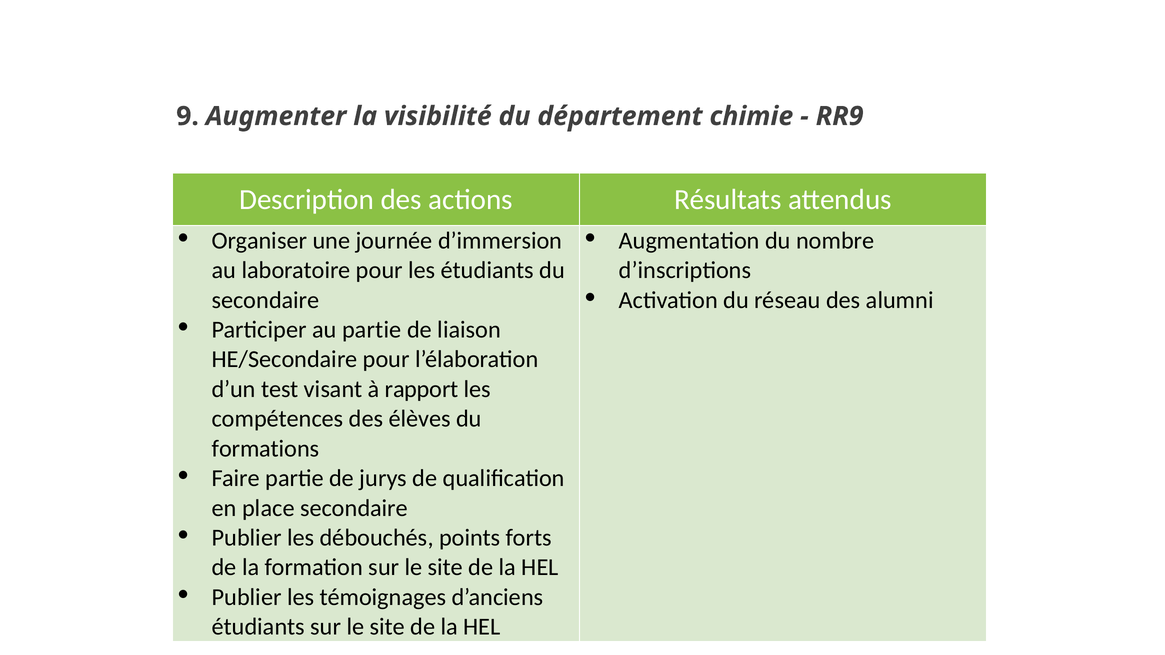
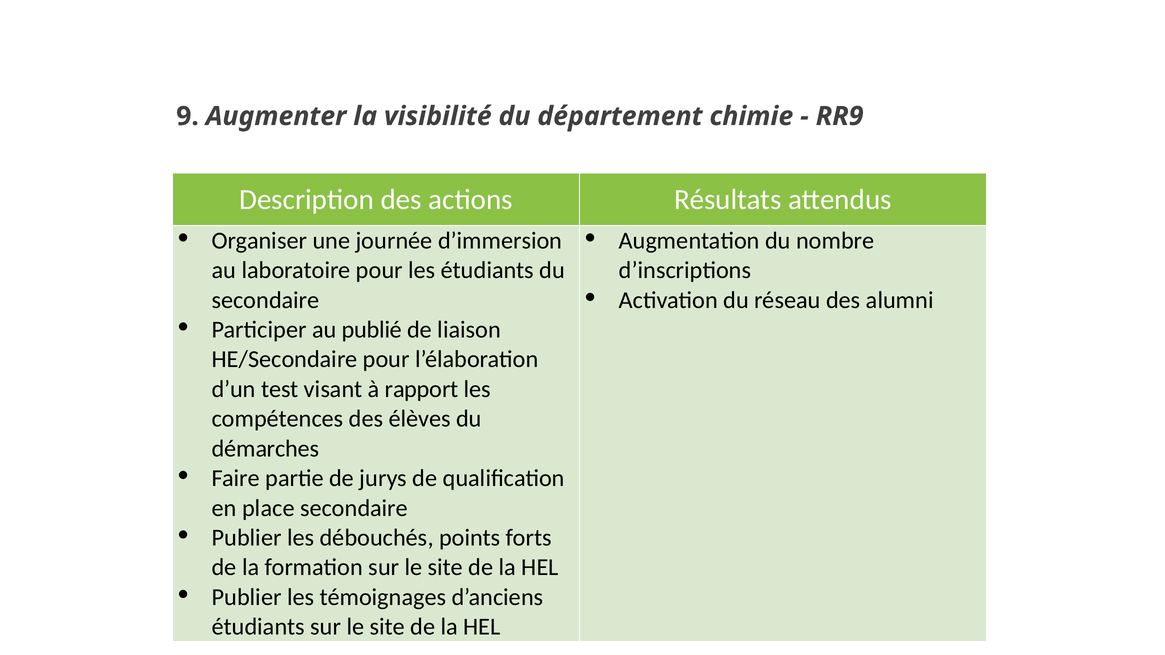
au partie: partie -> publié (372, 330)
formations: formations -> démarches (266, 449)
